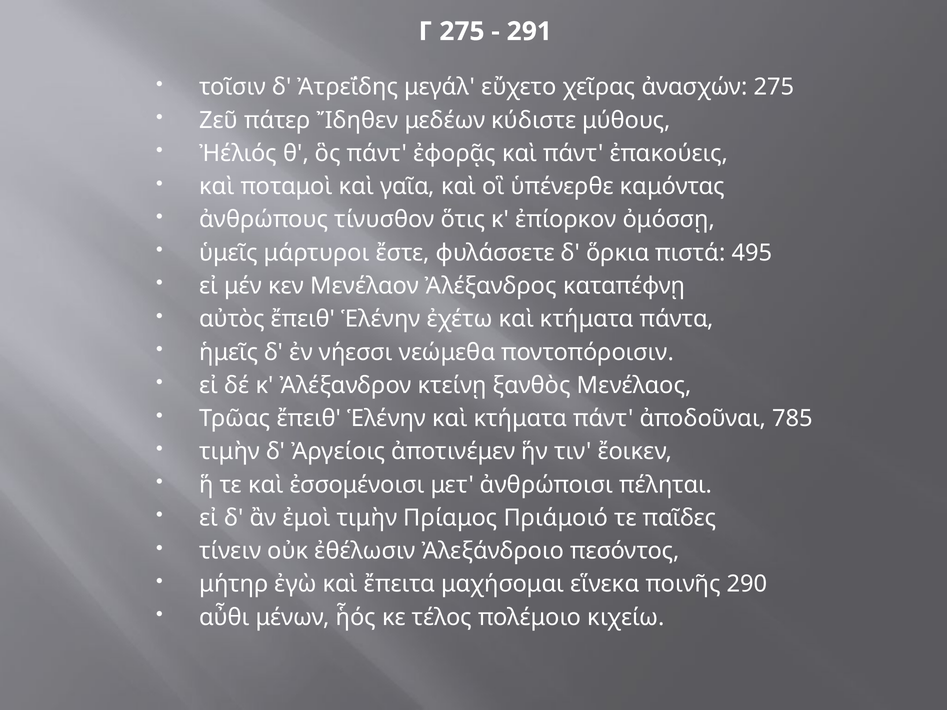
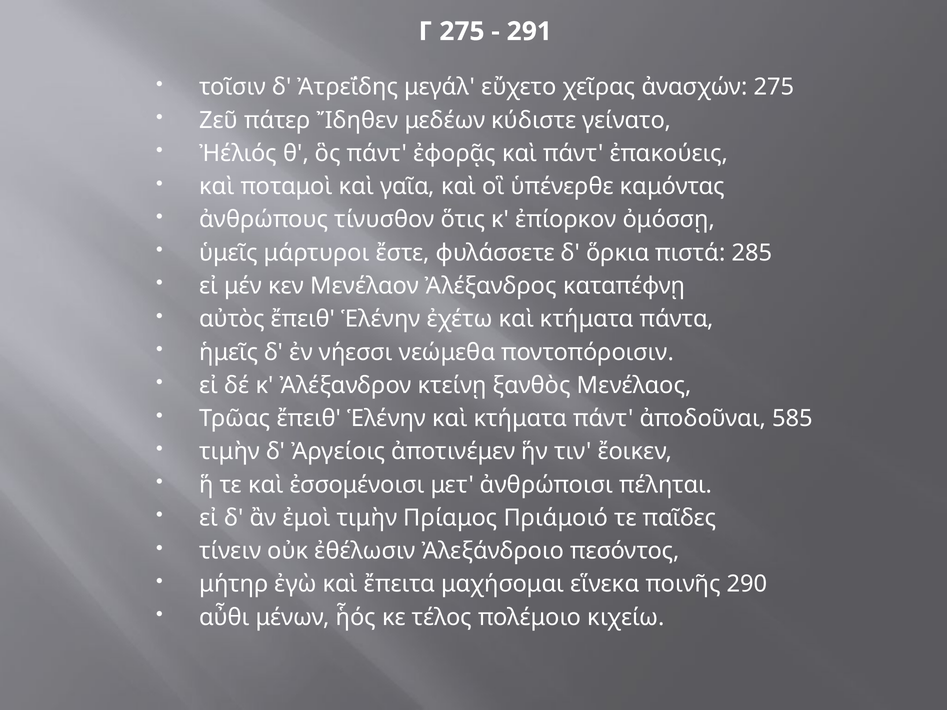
μύθους: μύθους -> γείνατο (627, 120)
495: 495 -> 285 (752, 253)
785: 785 -> 585 (792, 419)
